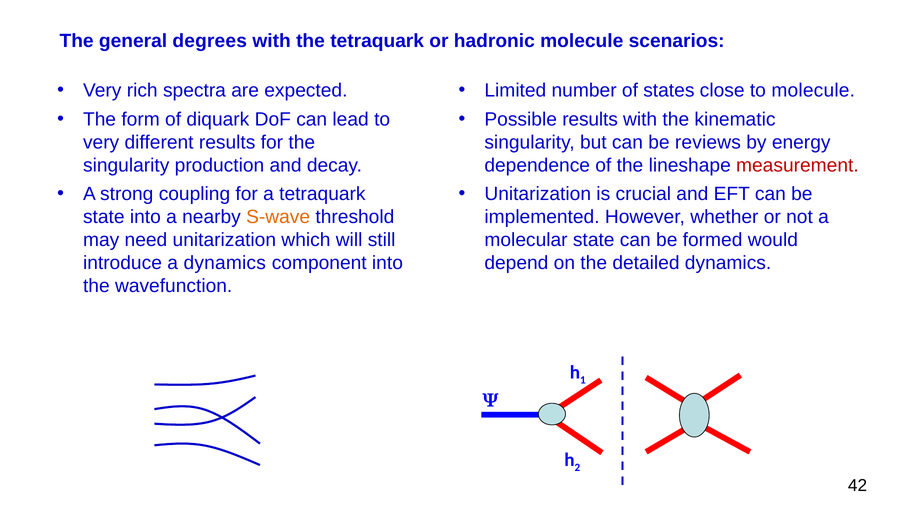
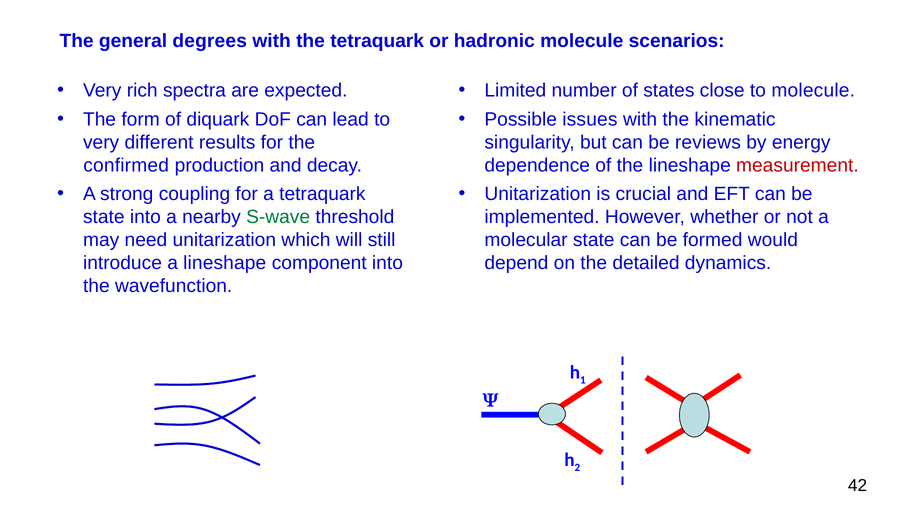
Possible results: results -> issues (590, 119)
singularity: singularity -> confirmed (126, 165)
S-wave colour: orange -> green (278, 217)
a dynamics: dynamics -> lineshape (225, 263)
